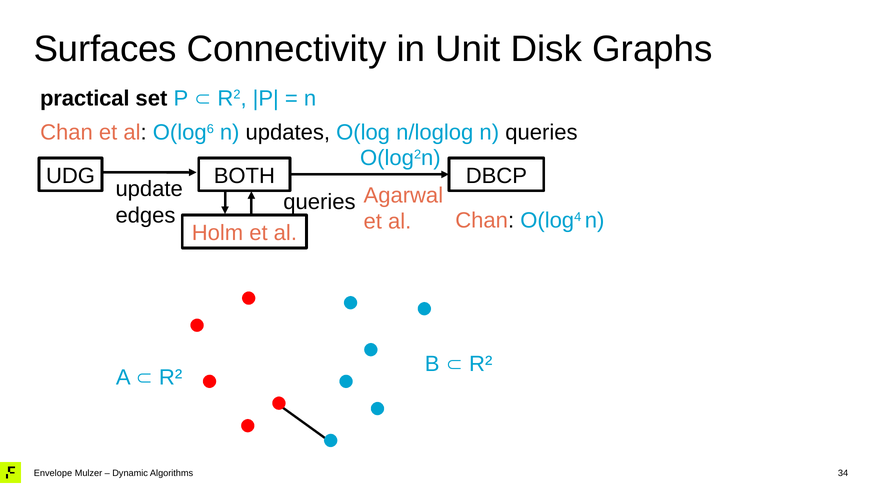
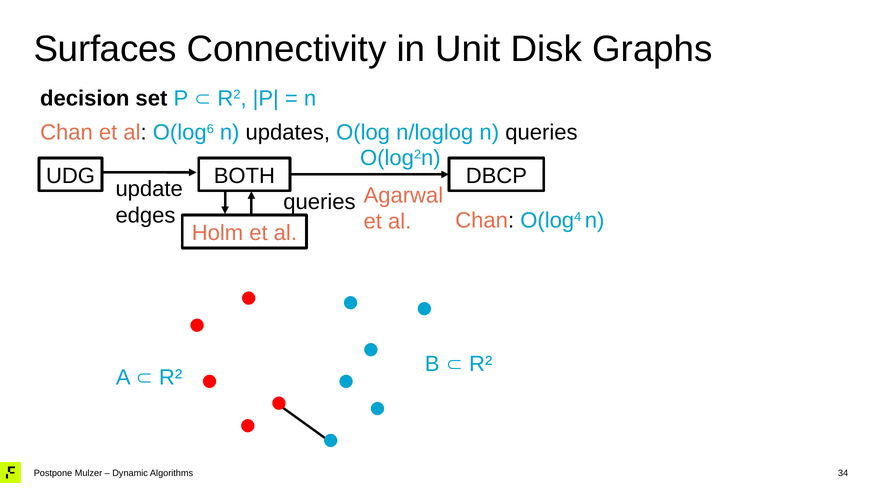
practical: practical -> decision (85, 98)
Envelope: Envelope -> Postpone (53, 473)
